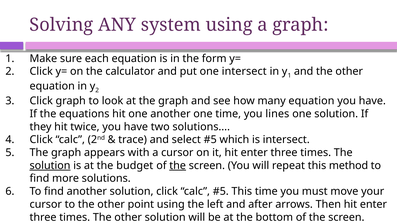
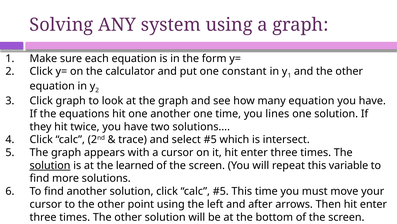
one intersect: intersect -> constant (244, 71)
budget: budget -> learned (135, 165)
the underline: present -> none (178, 165)
method: method -> variable (349, 165)
